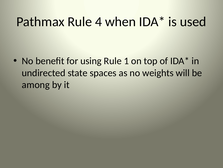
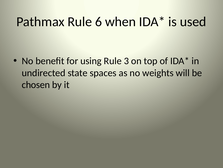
4: 4 -> 6 (99, 22)
1: 1 -> 3 (126, 61)
among: among -> chosen (36, 84)
